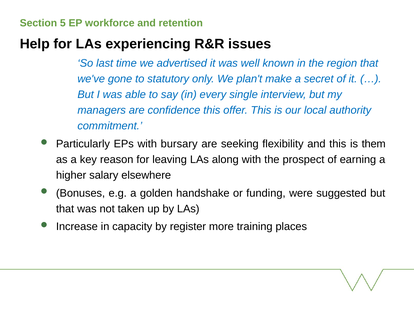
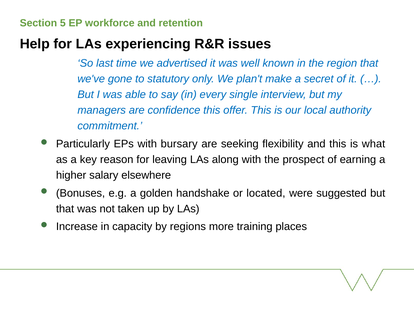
them: them -> what (374, 144)
funding: funding -> located (266, 193)
register: register -> regions (188, 227)
